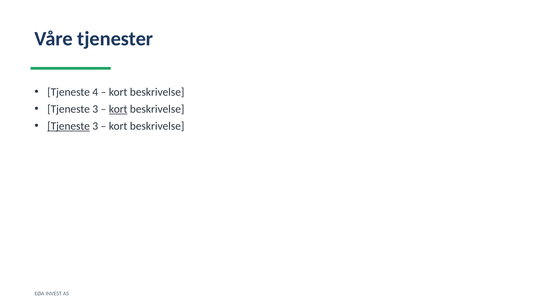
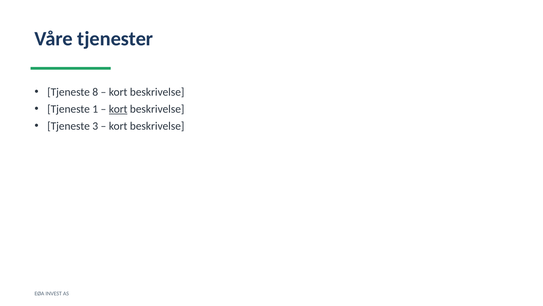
4: 4 -> 8 (95, 92)
3: 3 -> 1 (95, 109)
Tjeneste underline: present -> none (69, 126)
